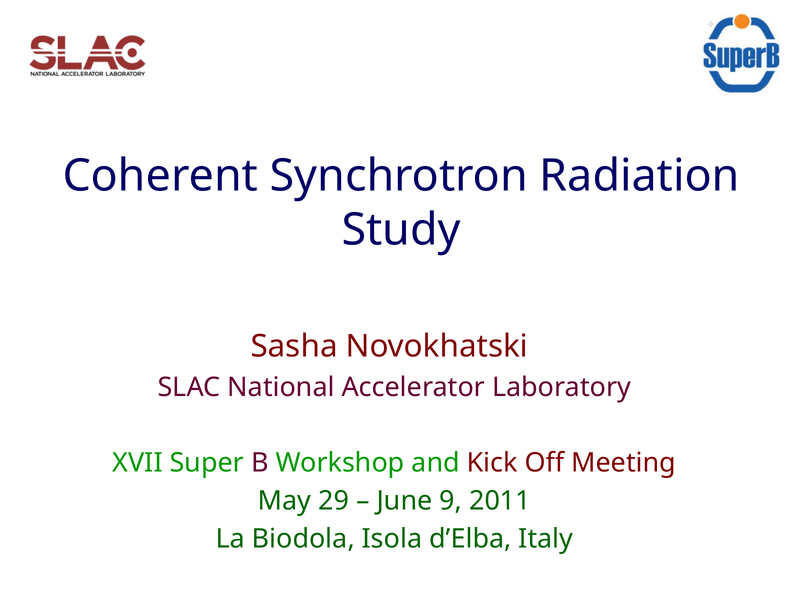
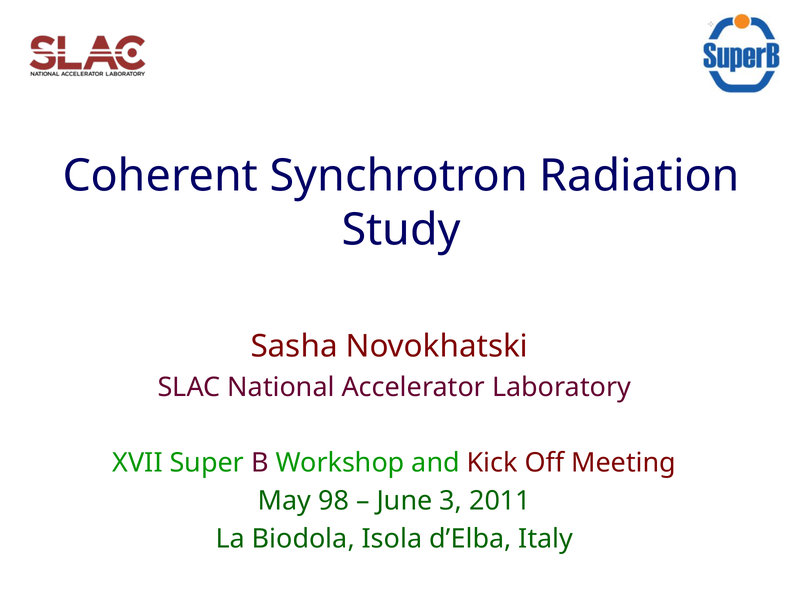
29: 29 -> 98 (334, 501)
9: 9 -> 3 (451, 501)
